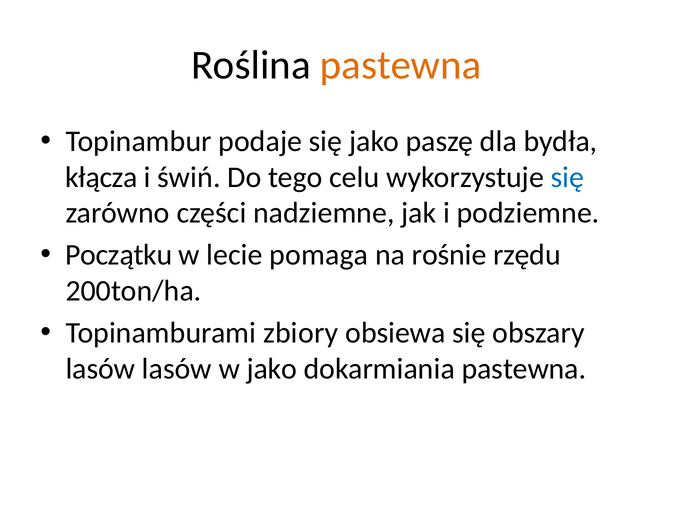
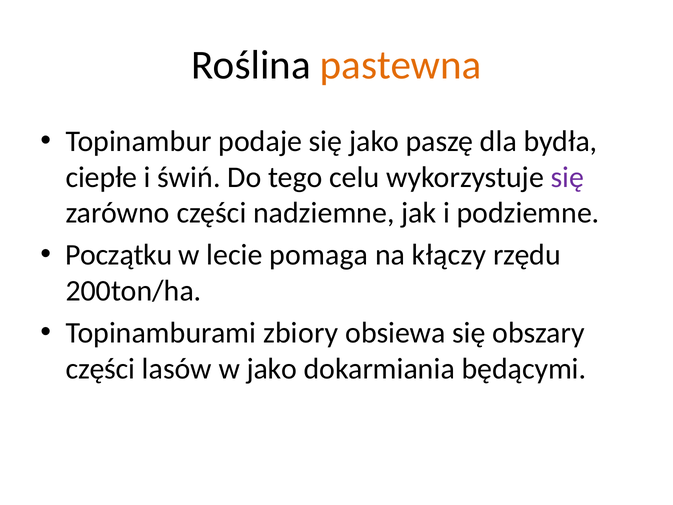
kłącza: kłącza -> ciepłe (101, 177)
się colour: blue -> purple (568, 177)
rośnie: rośnie -> kłączy (449, 255)
lasów: lasów -> części (100, 369)
dokarmiania pastewna: pastewna -> będącymi (524, 369)
